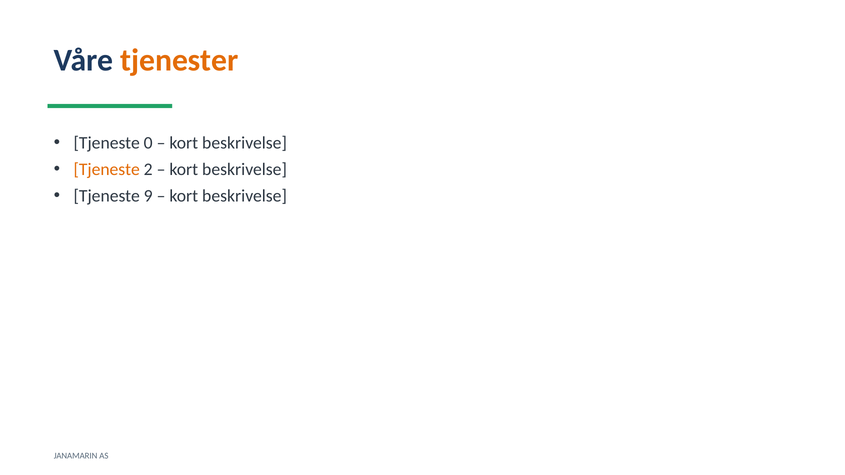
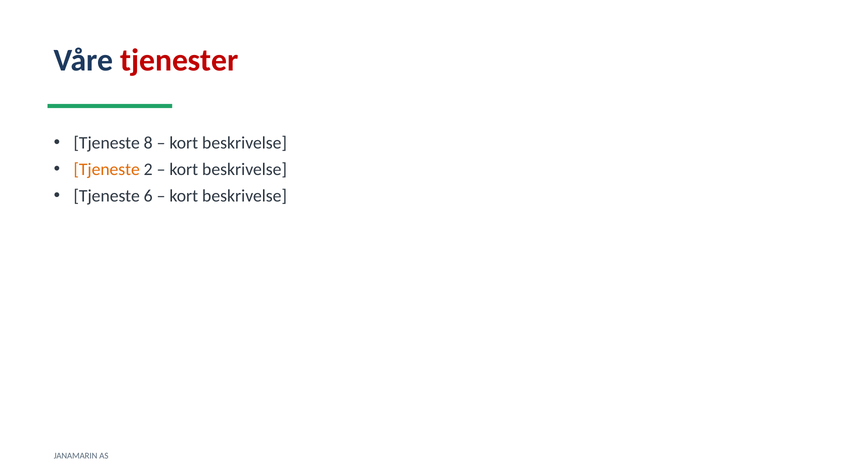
tjenester colour: orange -> red (179, 60)
0: 0 -> 8 (148, 143)
9: 9 -> 6 (148, 196)
